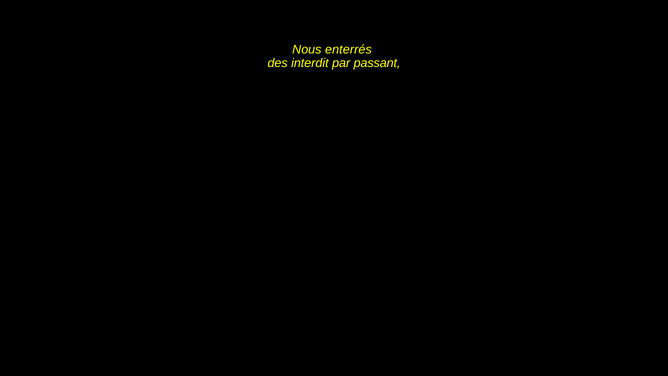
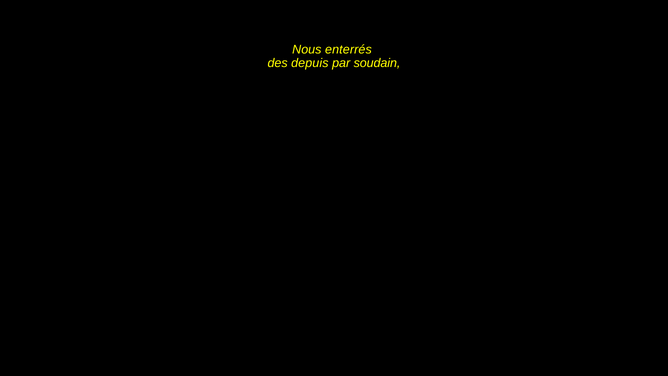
interdit: interdit -> depuis (310, 63)
passant: passant -> soudain (377, 63)
